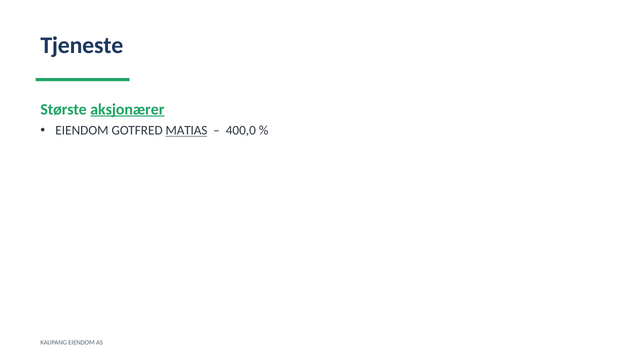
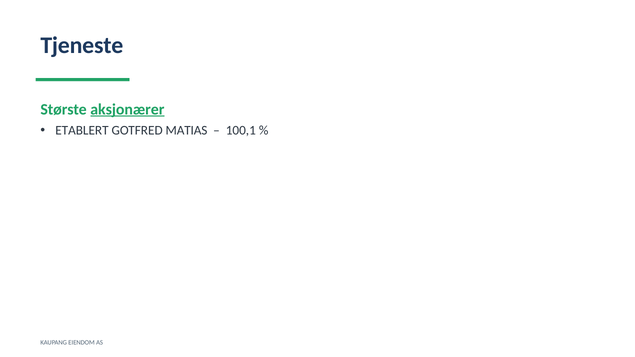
EIENDOM: EIENDOM -> ETABLERT (82, 131)
MATIAS underline: present -> none (187, 131)
400,0: 400,0 -> 100,1 (241, 131)
